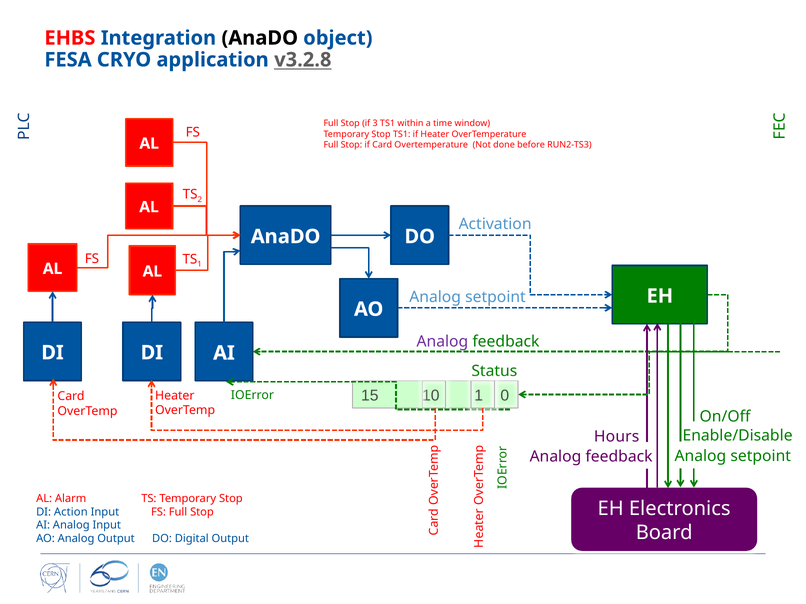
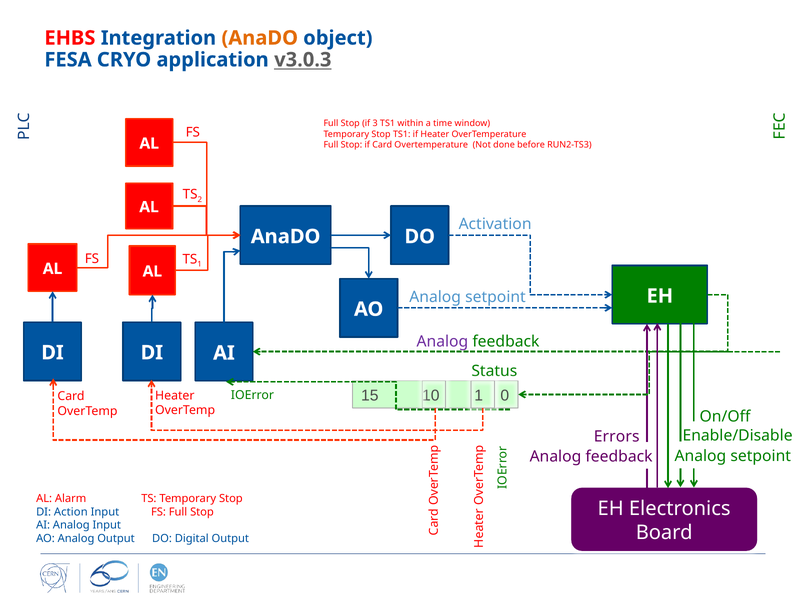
AnaDO colour: black -> orange (260, 38)
v3.2.8: v3.2.8 -> v3.0.3 (303, 60)
Hours: Hours -> Errors (617, 437)
